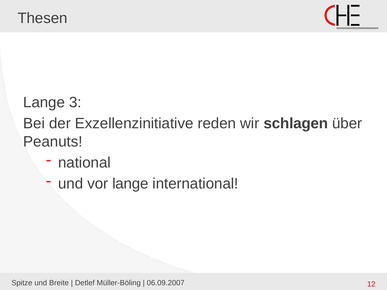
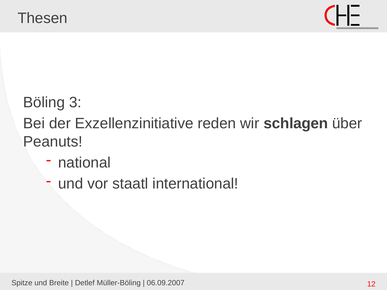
Lange: Lange -> Böling (44, 103)
vor lange: lange -> staatl (130, 184)
